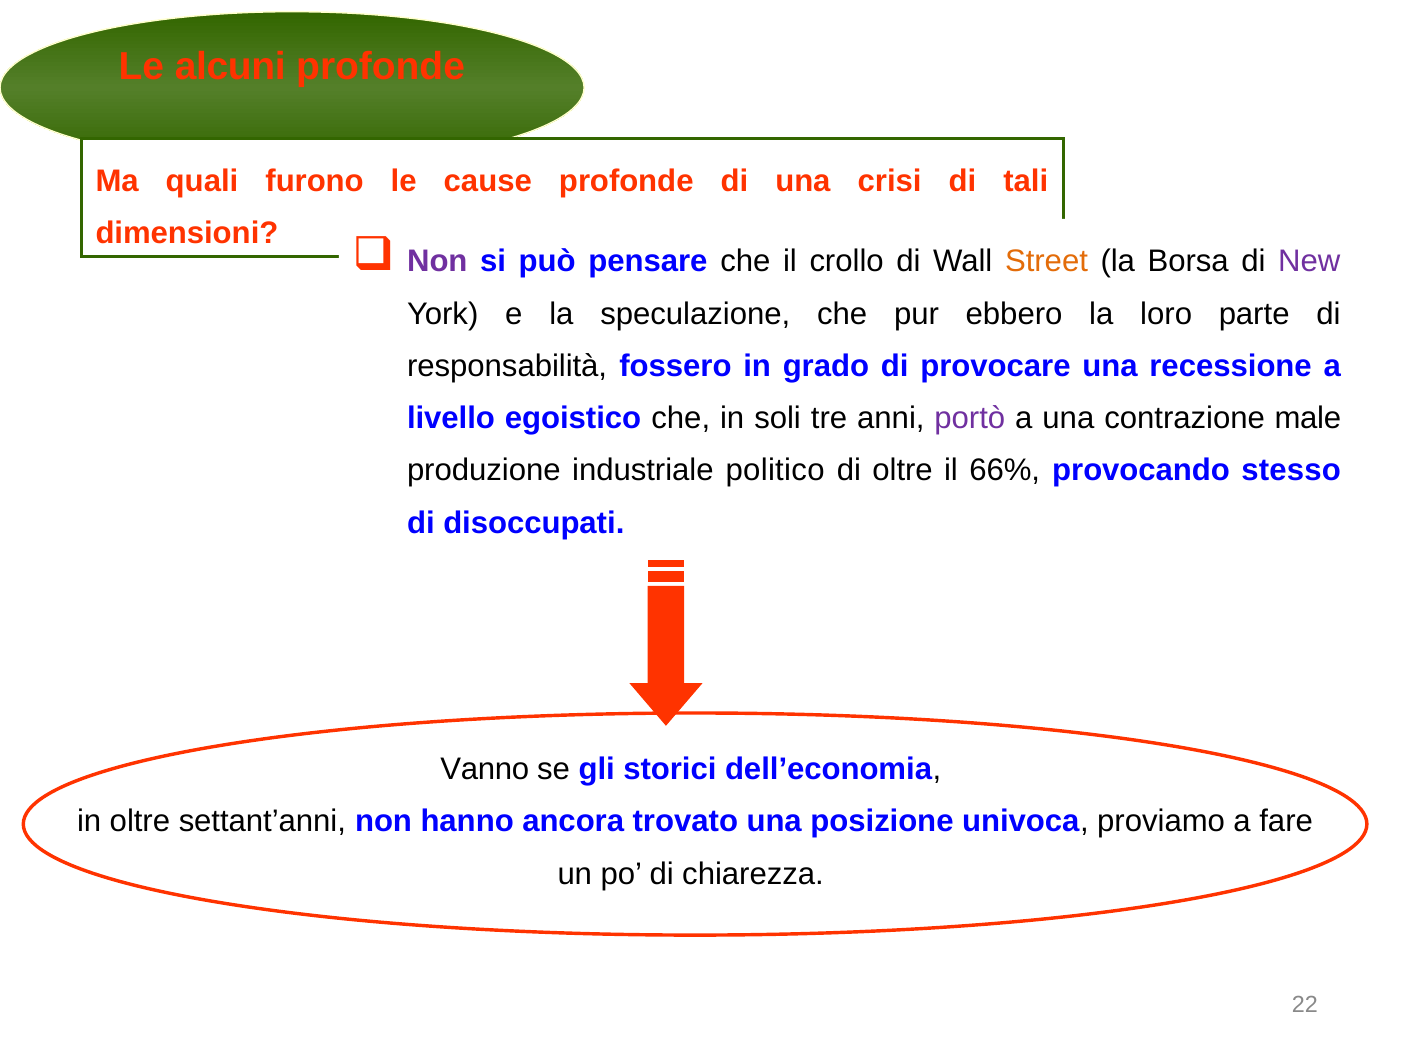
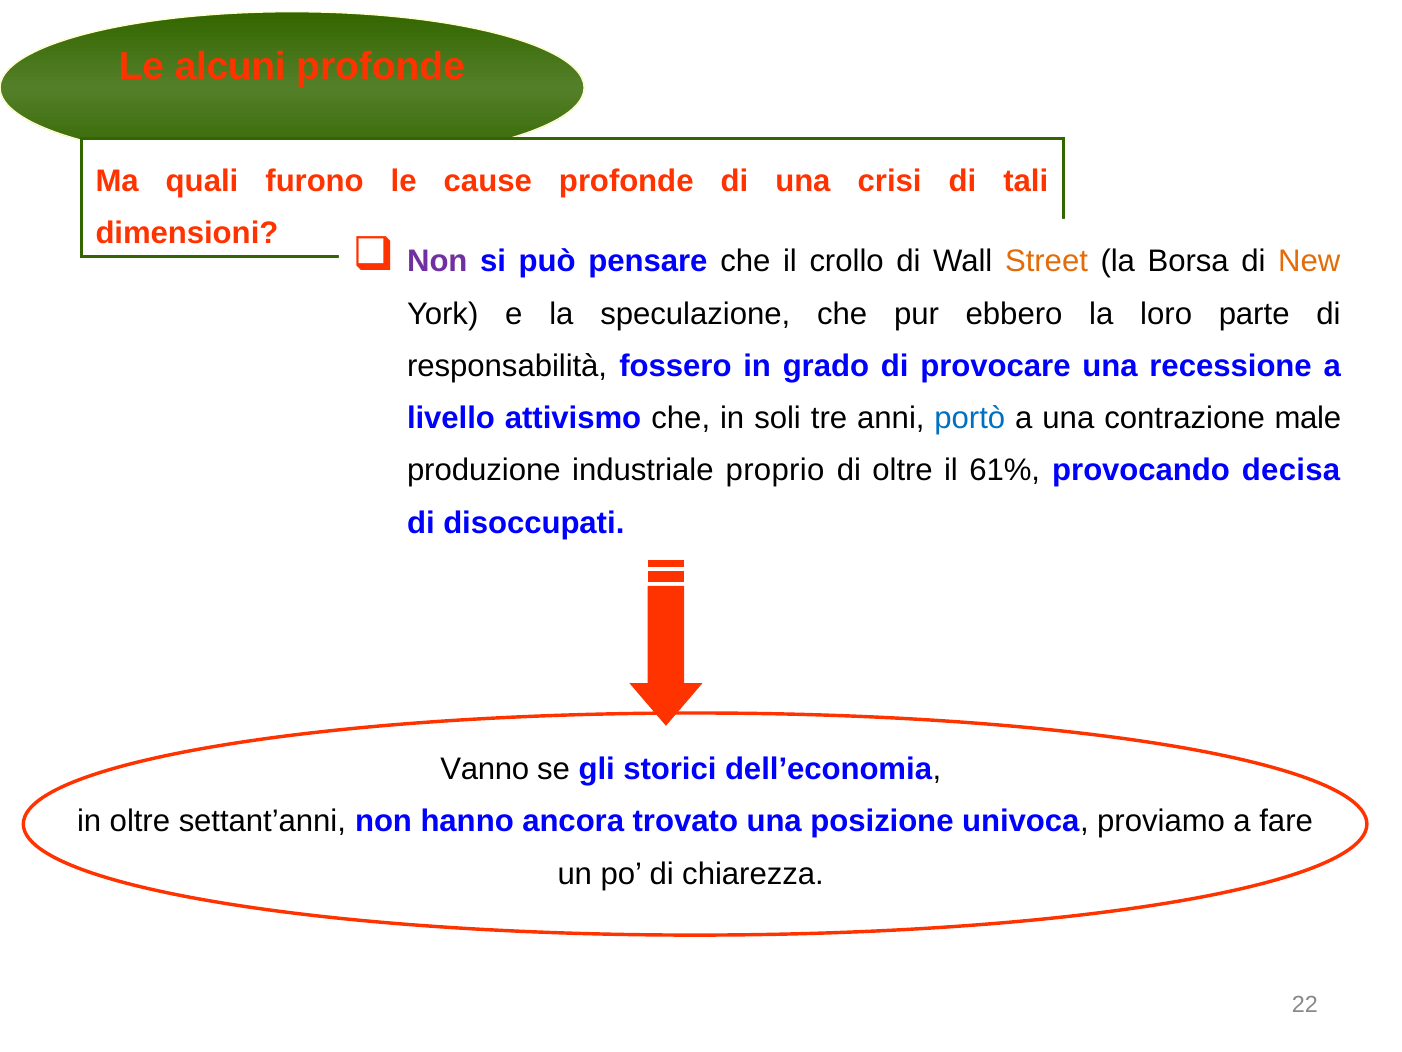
New colour: purple -> orange (1309, 261)
egoistico: egoistico -> attivismo (573, 418)
portò colour: purple -> blue (970, 418)
politico: politico -> proprio (775, 470)
66%: 66% -> 61% (1005, 470)
stesso: stesso -> decisa (1291, 470)
